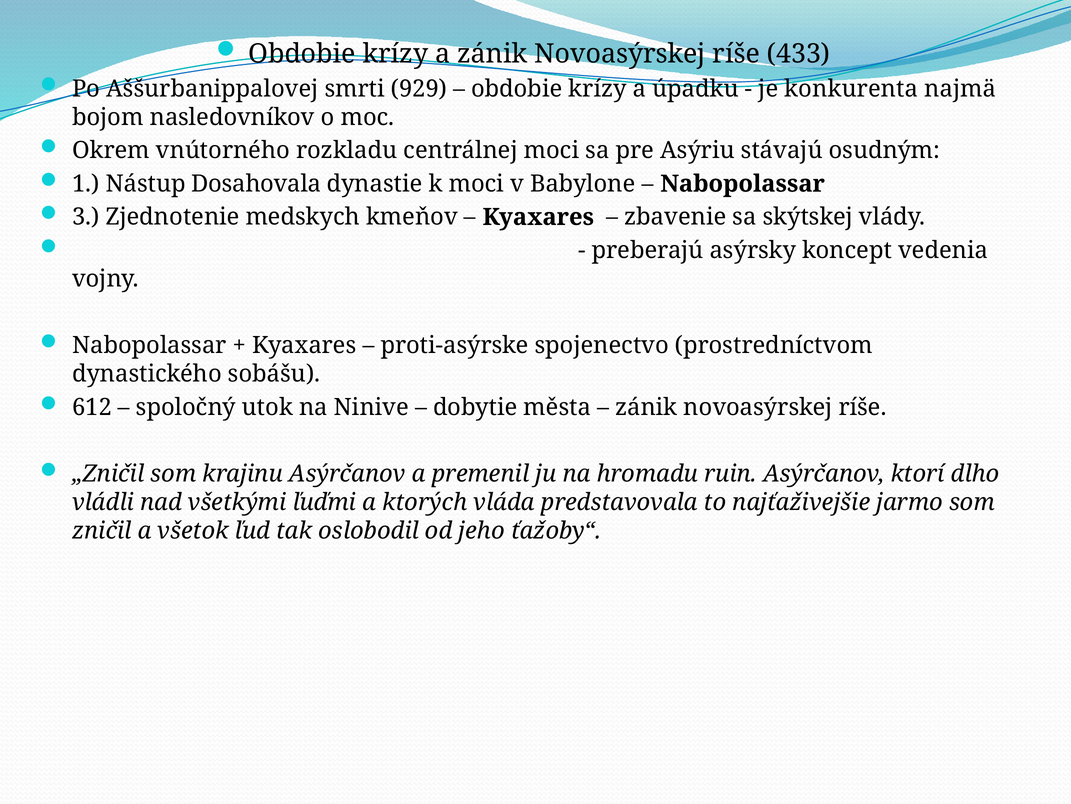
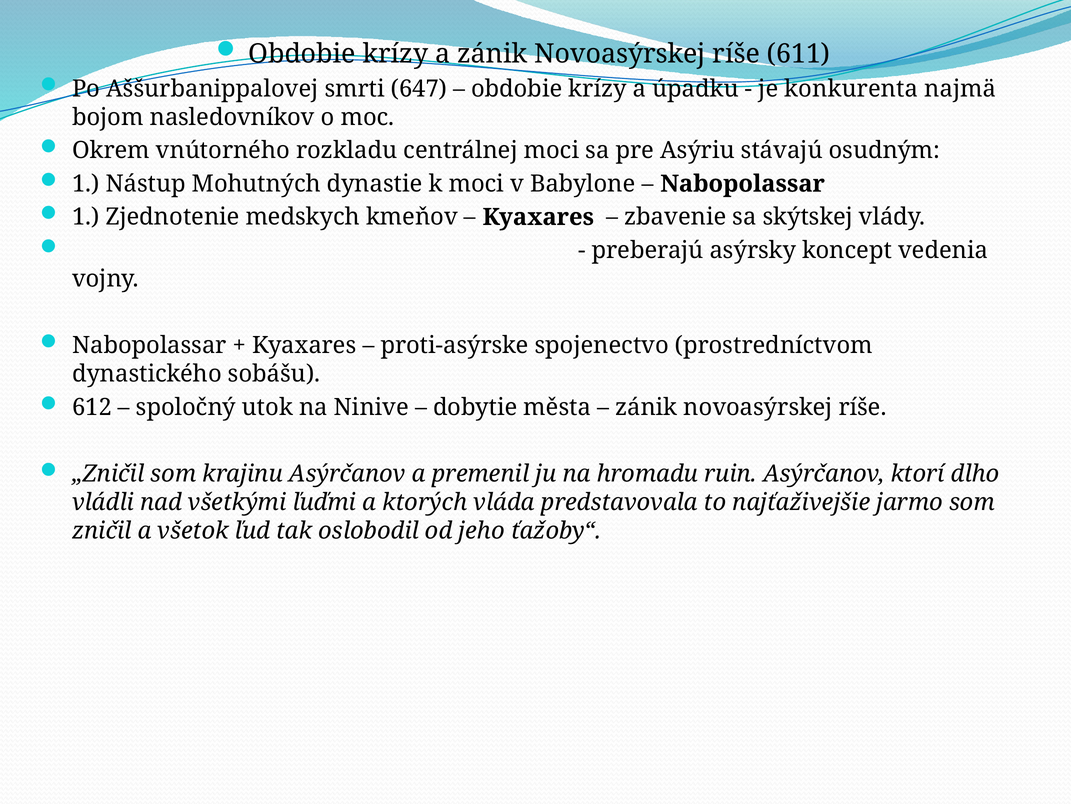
433: 433 -> 611 (799, 54)
929: 929 -> 647 (419, 89)
Dosahovala: Dosahovala -> Mohutných (256, 184)
3: 3 -> 1 (86, 217)
